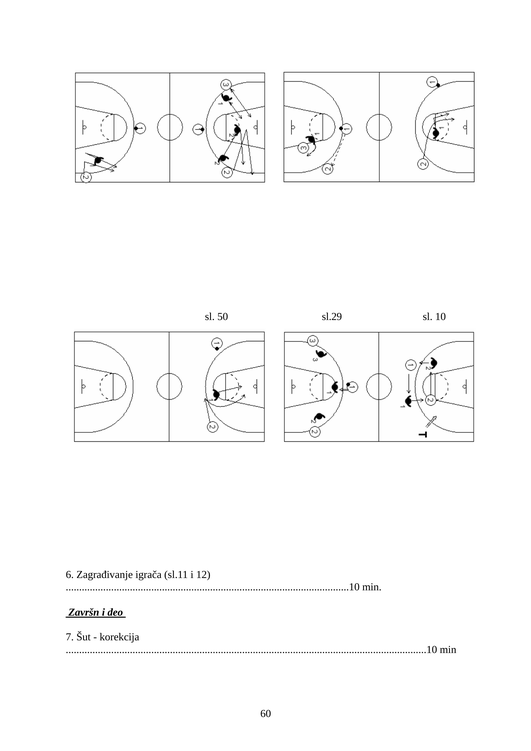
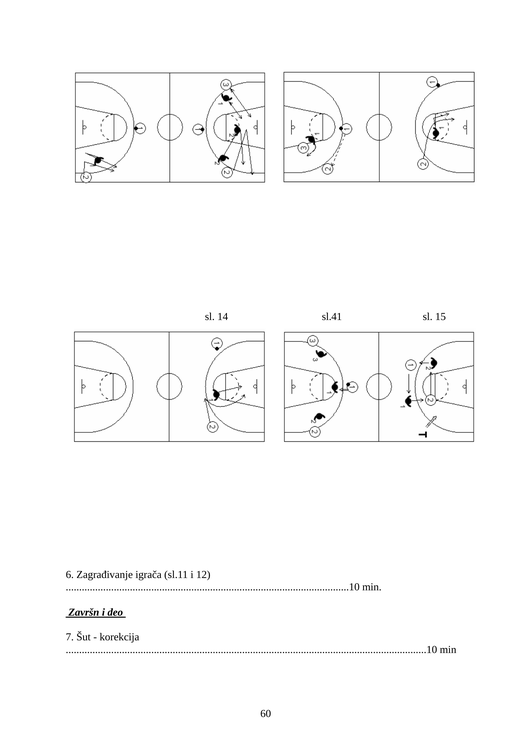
50: 50 -> 14 (223, 317)
sl.29: sl.29 -> sl.41 (332, 317)
10: 10 -> 15 (441, 317)
